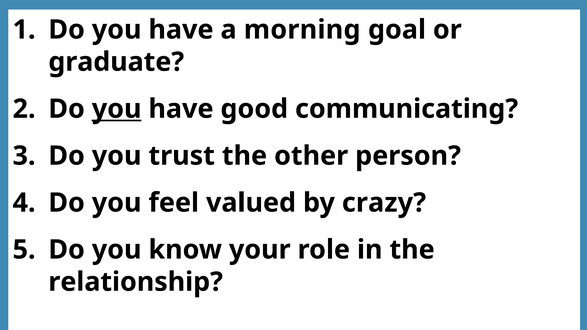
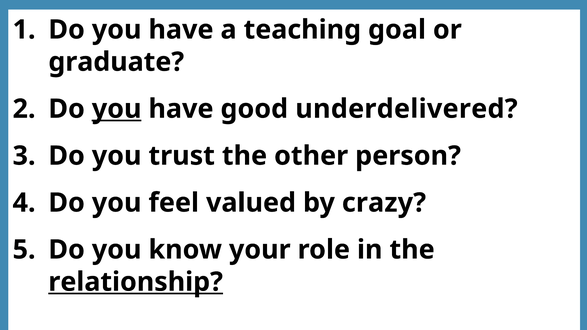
morning: morning -> teaching (302, 30)
communicating: communicating -> underdelivered (406, 109)
relationship underline: none -> present (136, 282)
